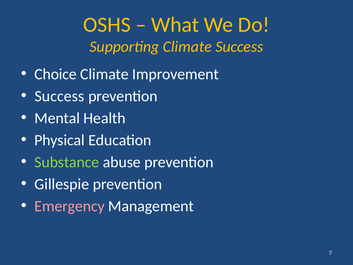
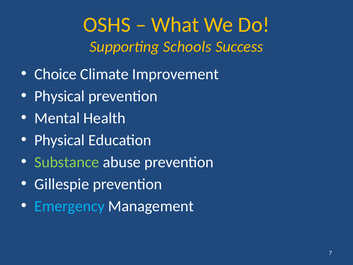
Supporting Climate: Climate -> Schools (187, 47)
Success: Success -> Physical (60, 96)
Emergency colour: pink -> light blue (70, 206)
